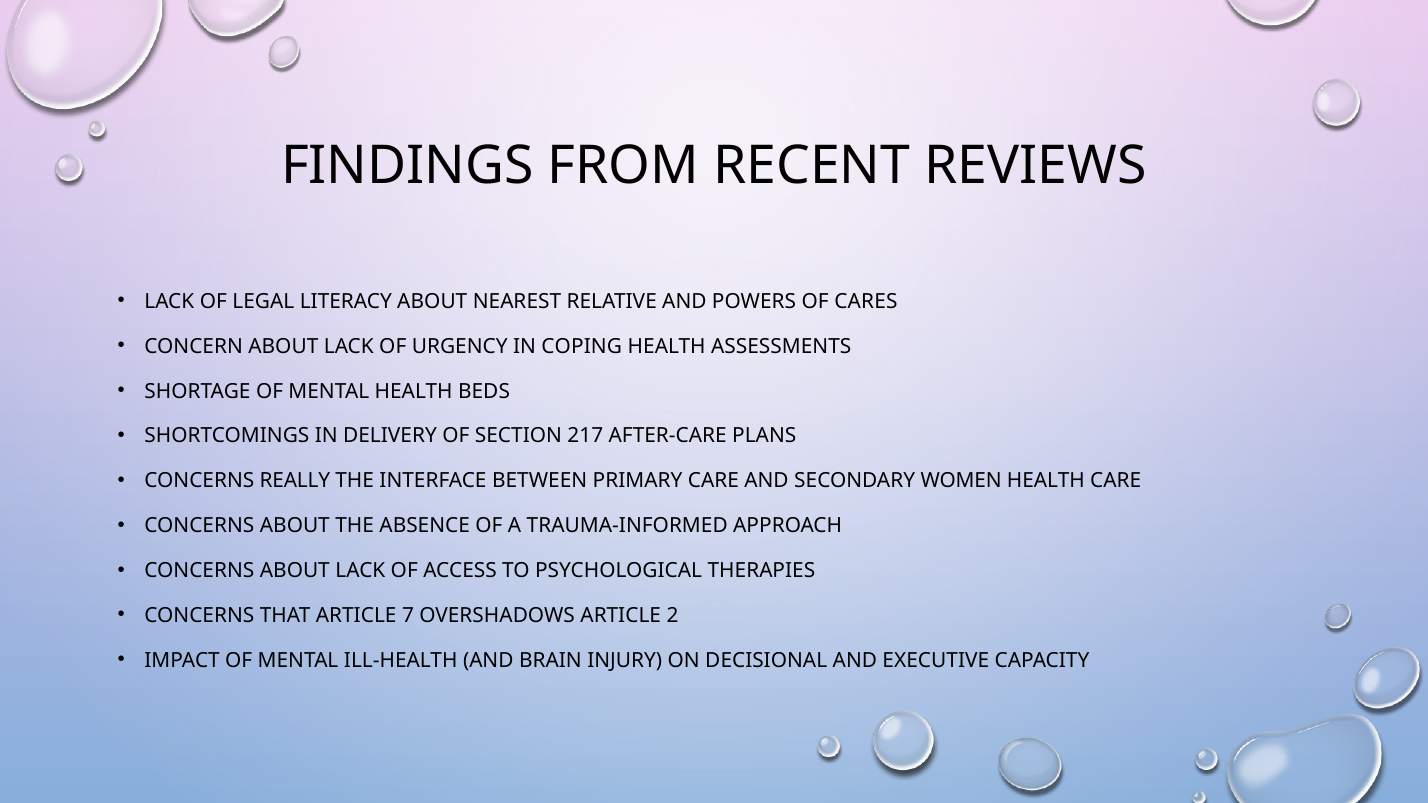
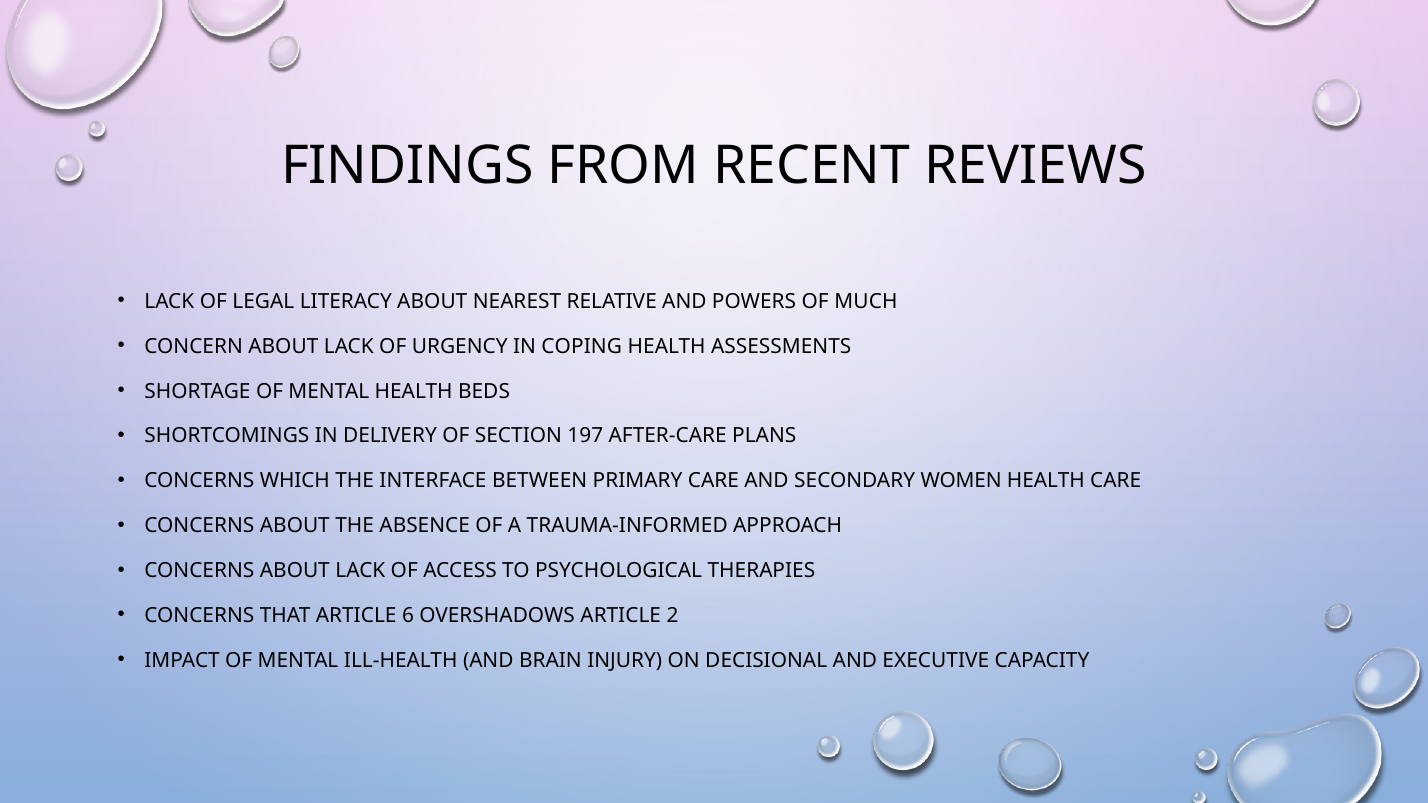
CARES: CARES -> MUCH (866, 302)
217: 217 -> 197 (585, 436)
REALLY: REALLY -> WHICH (295, 481)
7: 7 -> 6 (408, 616)
